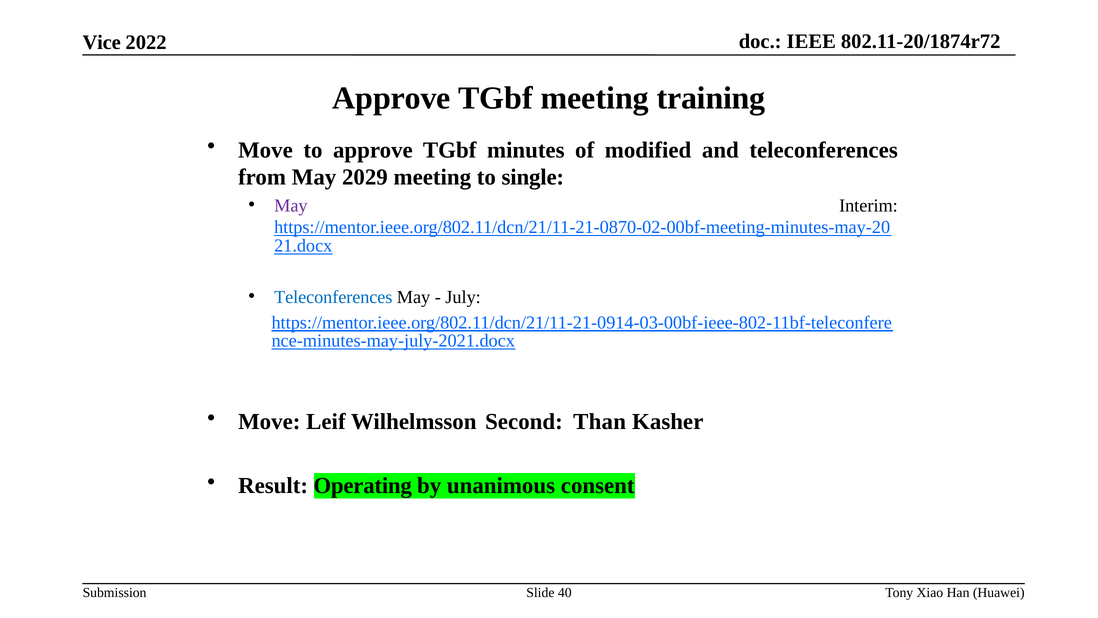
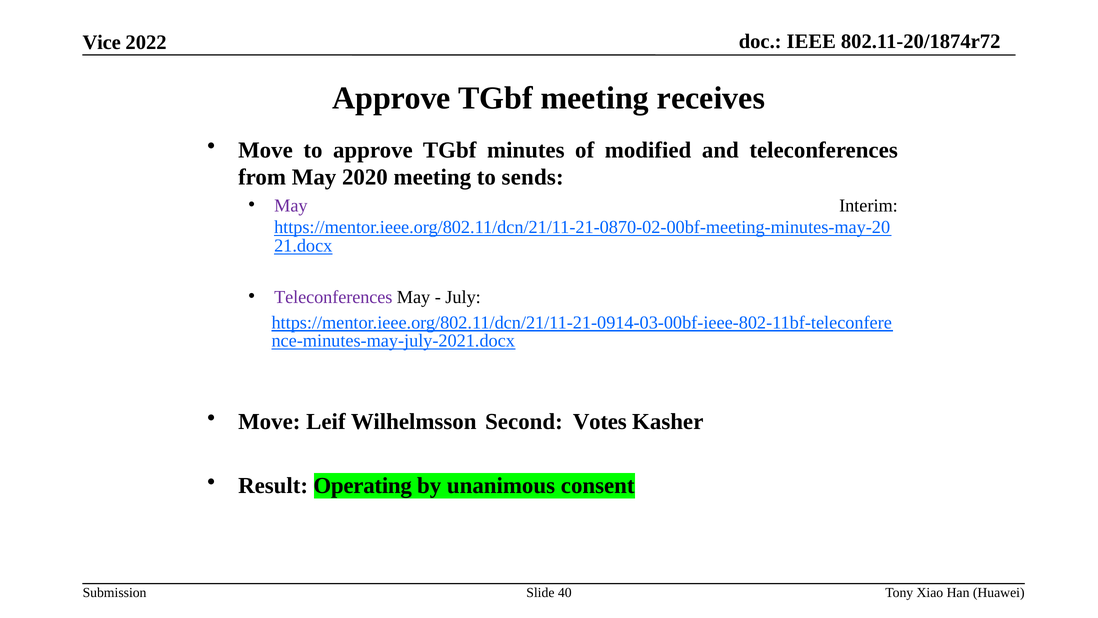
training: training -> receives (711, 98)
2029: 2029 -> 2020 (365, 177)
single: single -> sends (533, 177)
Teleconferences colour: blue -> purple (333, 297)
Than: Than -> Votes (600, 422)
